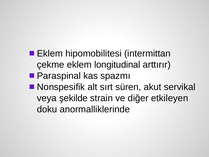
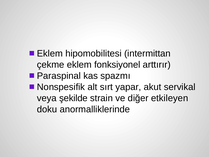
longitudinal: longitudinal -> fonksiyonel (117, 65)
süren: süren -> yapar (128, 87)
